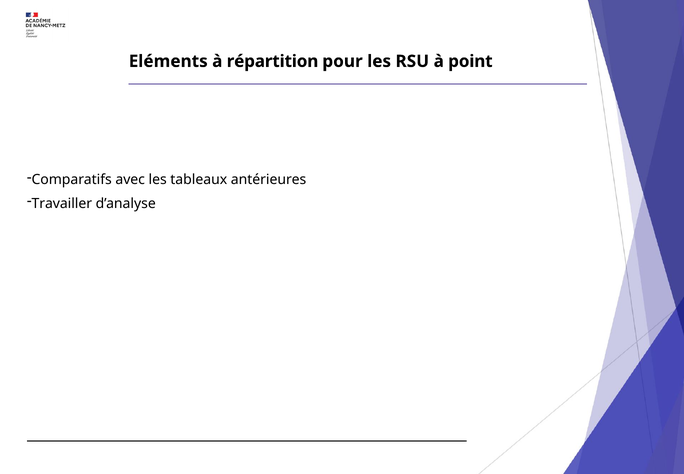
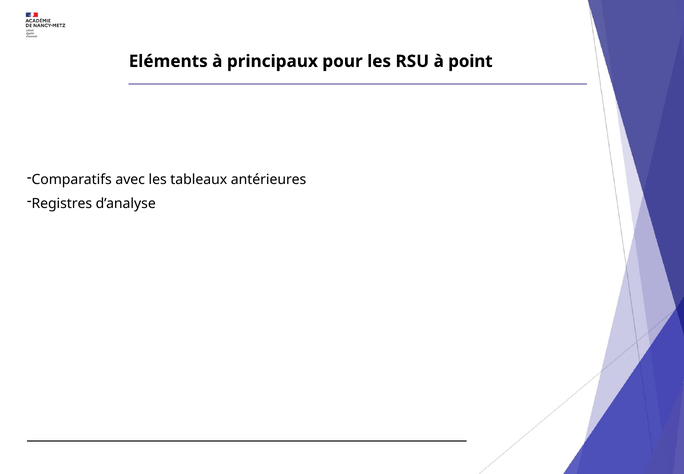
répartition: répartition -> principaux (272, 61)
Travailler: Travailler -> Registres (62, 203)
